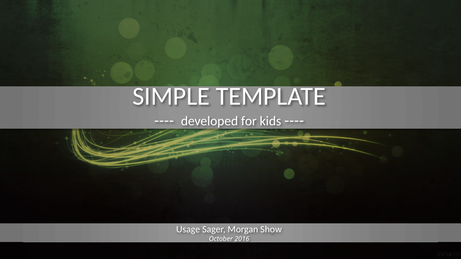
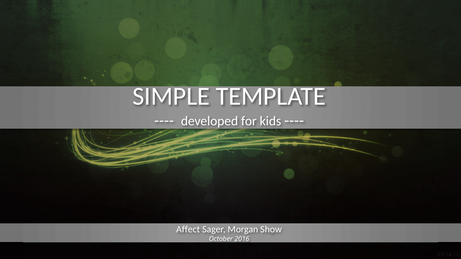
Usage: Usage -> Affect (188, 230)
